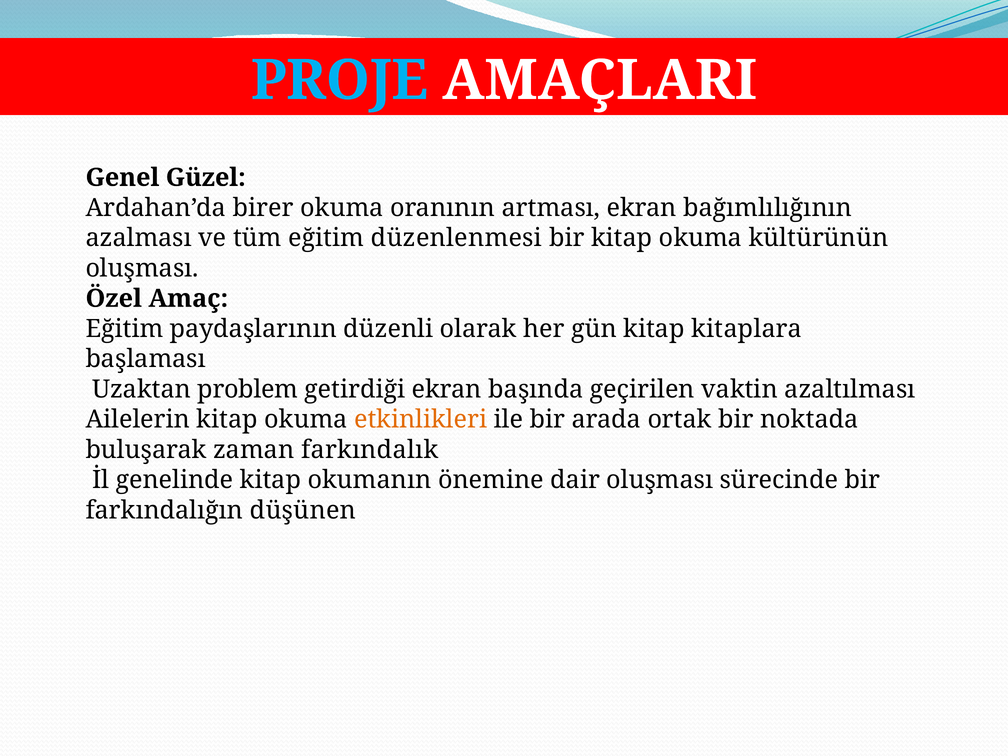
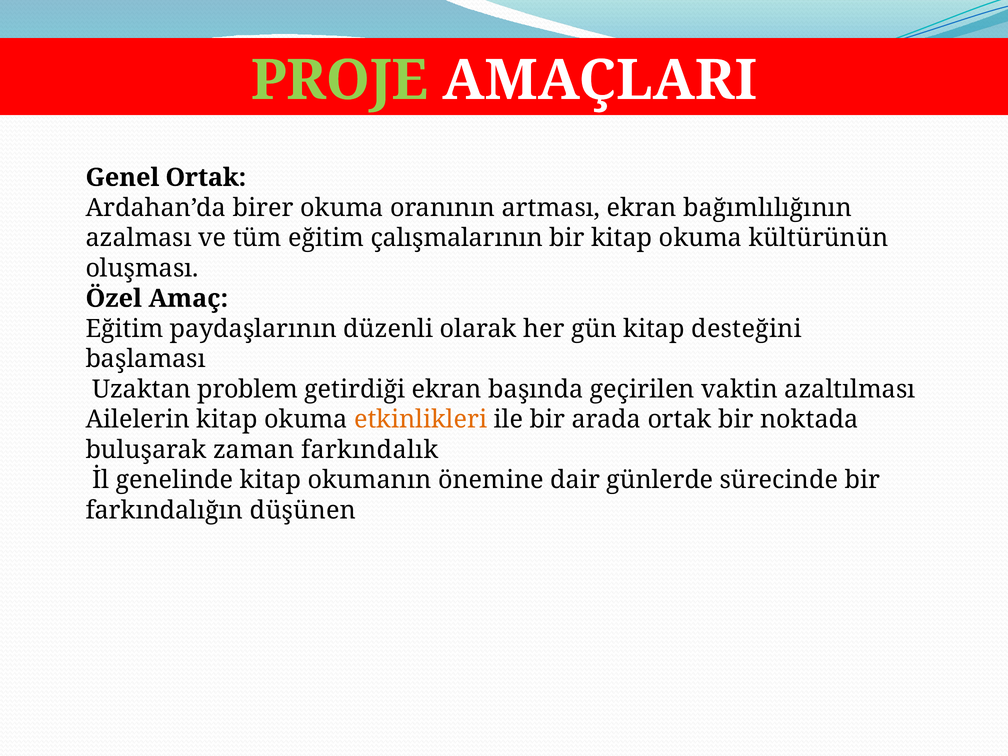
PROJE colour: light blue -> light green (339, 80)
Genel Güzel: Güzel -> Ortak (206, 178)
düzenlenmesi: düzenlenmesi -> çalışmalarının (457, 238)
kitaplara: kitaplara -> desteğini (747, 329)
dair oluşması: oluşması -> günlerde (660, 480)
